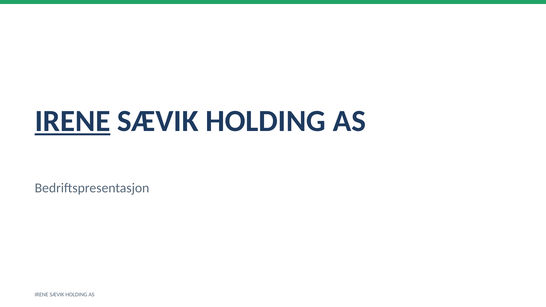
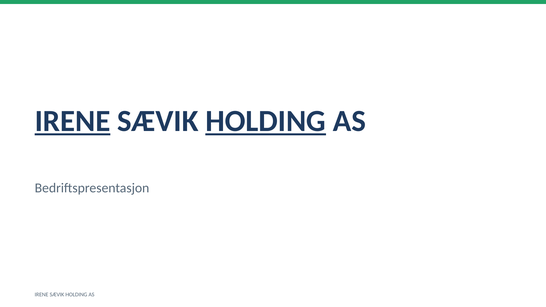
HOLDING underline: none -> present (266, 121)
